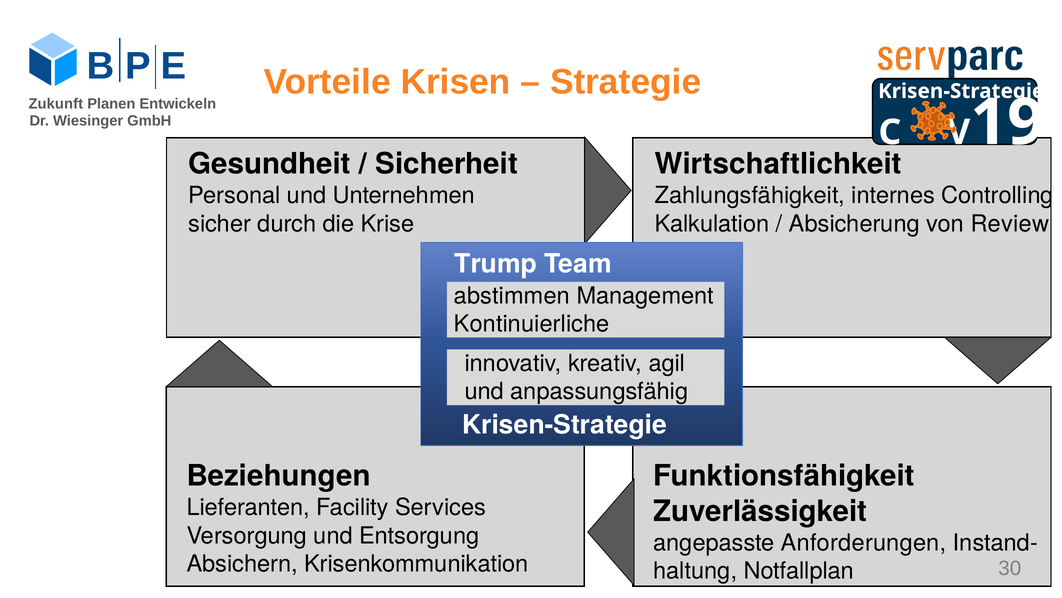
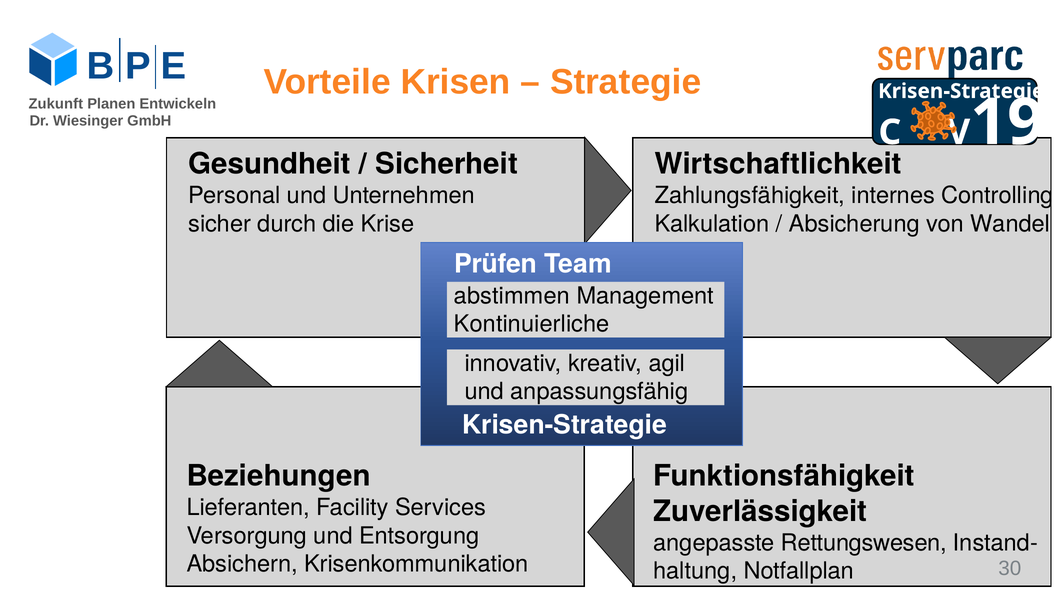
Review: Review -> Wandel (1010, 224)
Trump: Trump -> Prüfen (496, 264)
Anforderungen: Anforderungen -> Rettungswesen (864, 542)
